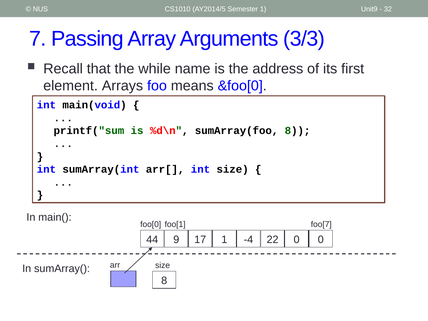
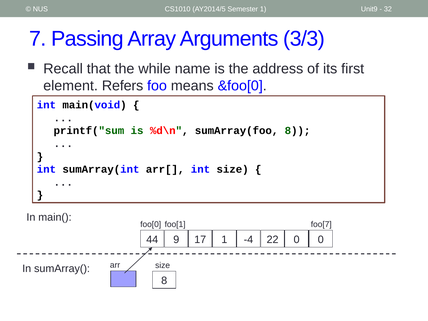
Arrays: Arrays -> Refers (123, 86)
